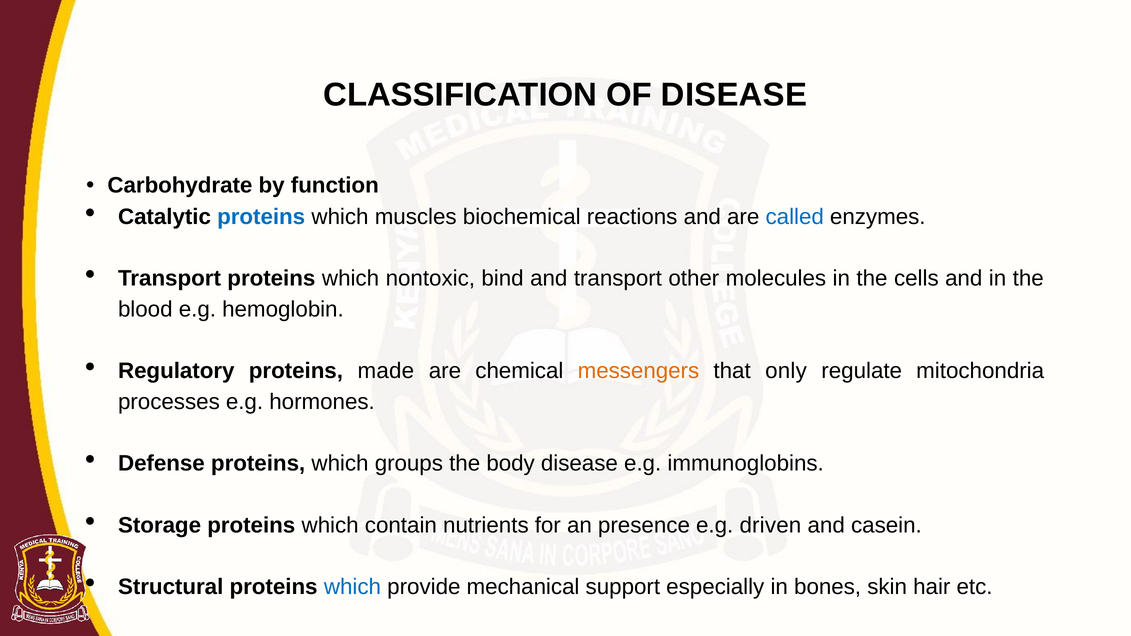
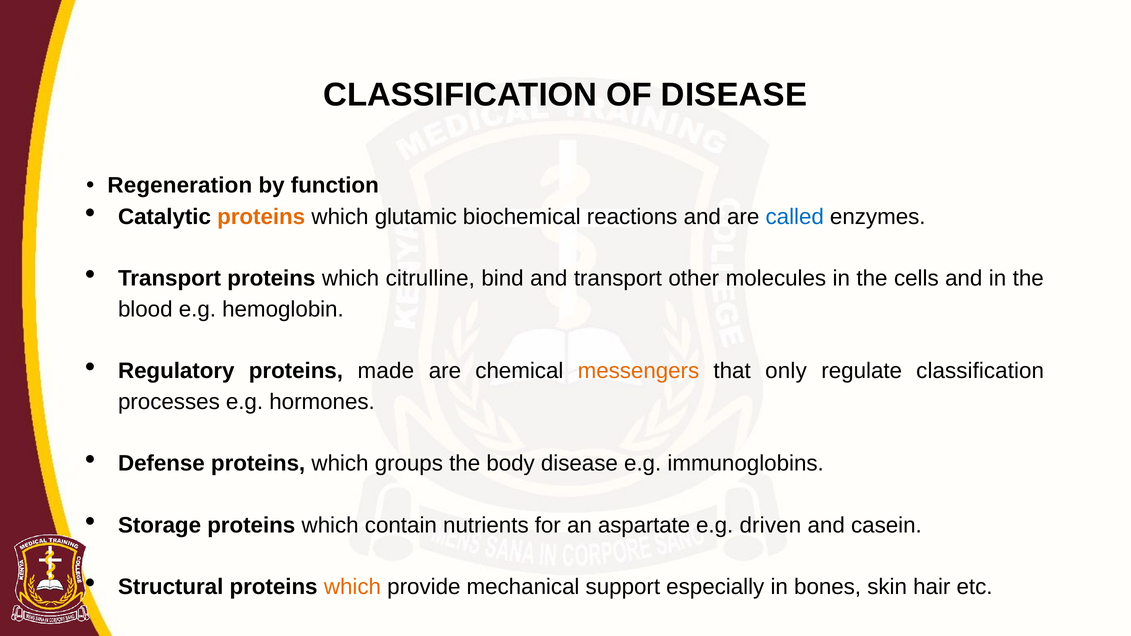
Carbohydrate: Carbohydrate -> Regeneration (180, 186)
proteins colour: blue -> orange (261, 217)
muscles: muscles -> glutamic (416, 217)
nontoxic: nontoxic -> citrulline (430, 278)
regulate mitochondria: mitochondria -> classification (980, 371)
presence: presence -> aspartate (644, 525)
which colour: blue -> orange (352, 587)
